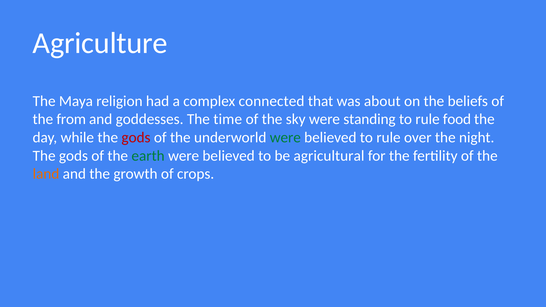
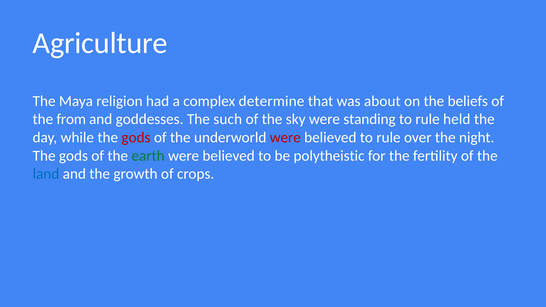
connected: connected -> determine (272, 101)
time: time -> such (228, 119)
food: food -> held (457, 119)
were colour: green -> red (285, 138)
agricultural: agricultural -> polytheistic (329, 156)
land colour: orange -> blue (46, 174)
